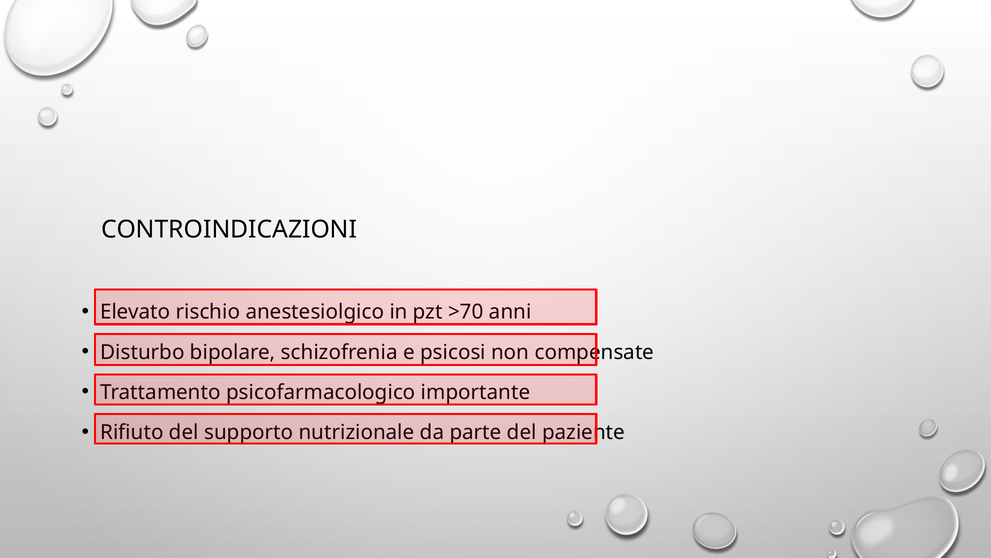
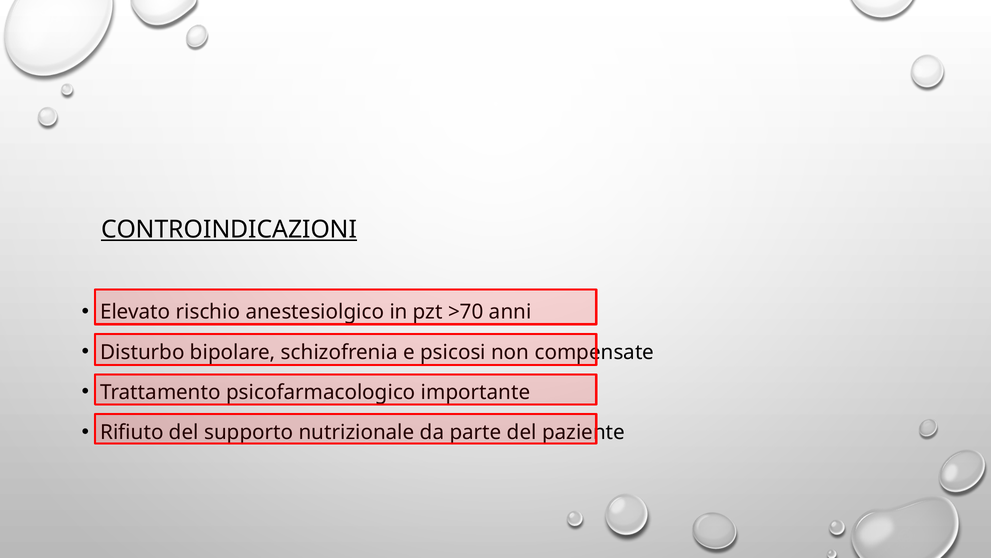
CONTROINDICAZIONI underline: none -> present (229, 229)
